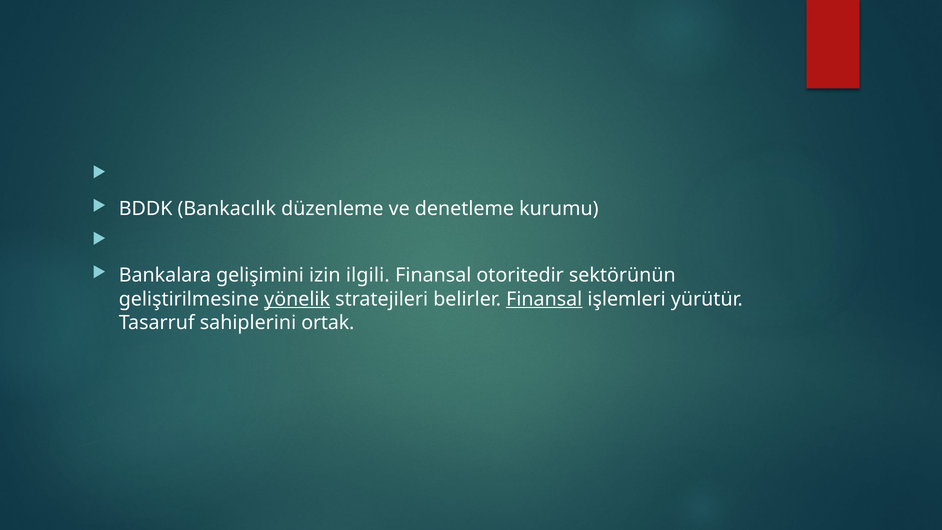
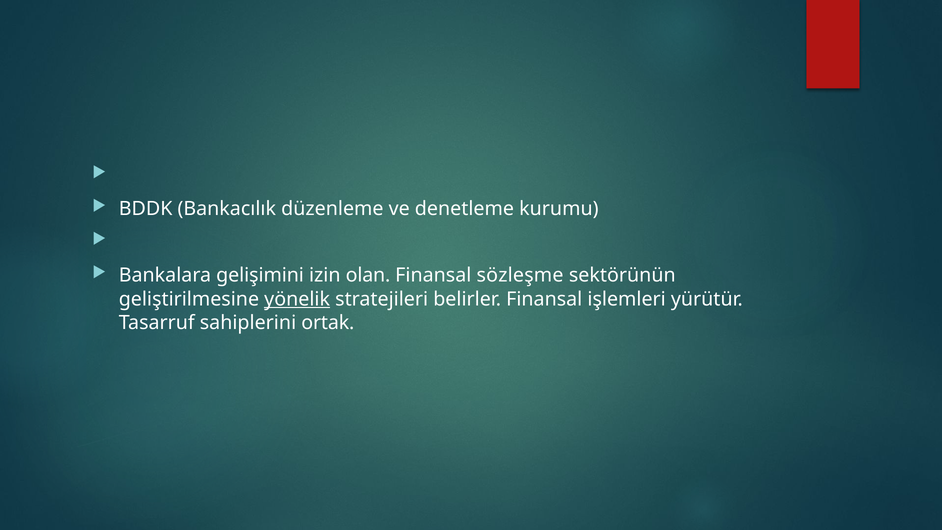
ilgili: ilgili -> olan (368, 275)
otoritedir: otoritedir -> sözleşme (520, 275)
Finansal underline: present -> none (544, 299)
